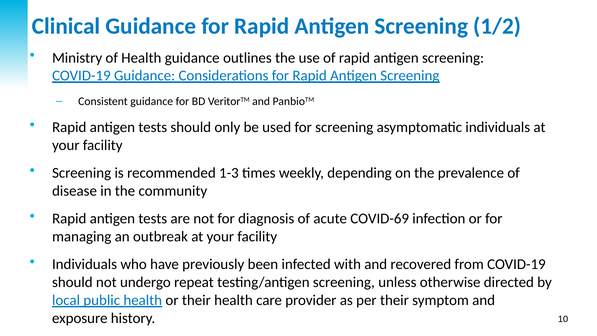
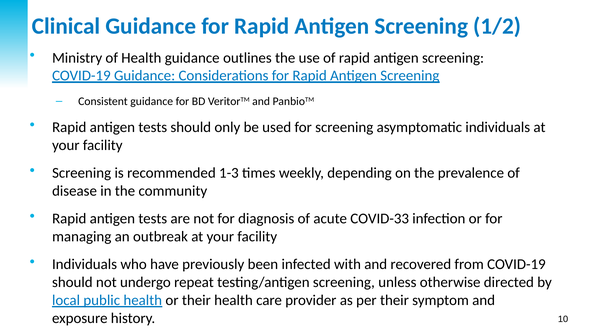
COVID-69: COVID-69 -> COVID-33 (380, 218)
